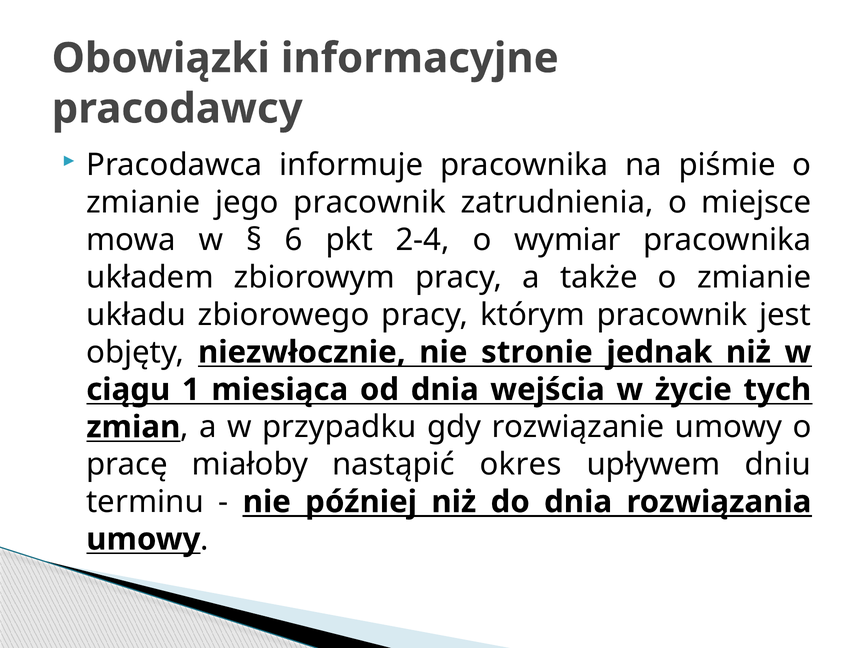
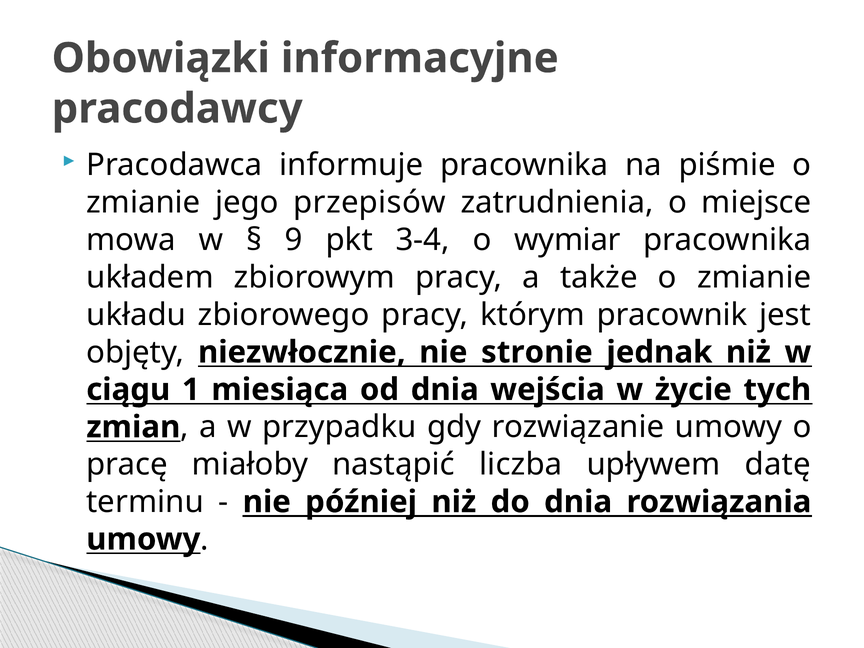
jego pracownik: pracownik -> przepisów (370, 203)
6: 6 -> 9 (294, 240)
2-4: 2-4 -> 3-4 (423, 240)
okres: okres -> liczba (521, 464)
dniu: dniu -> datę (778, 464)
